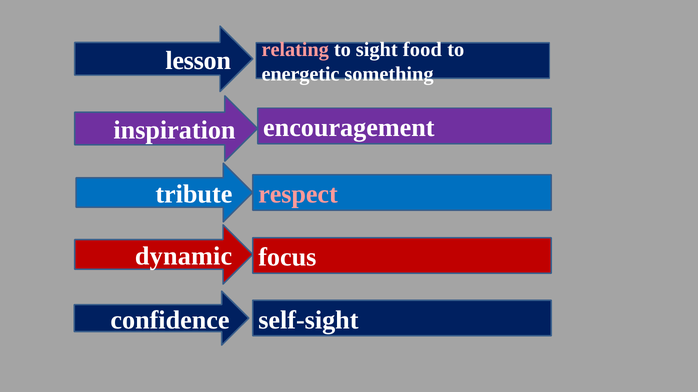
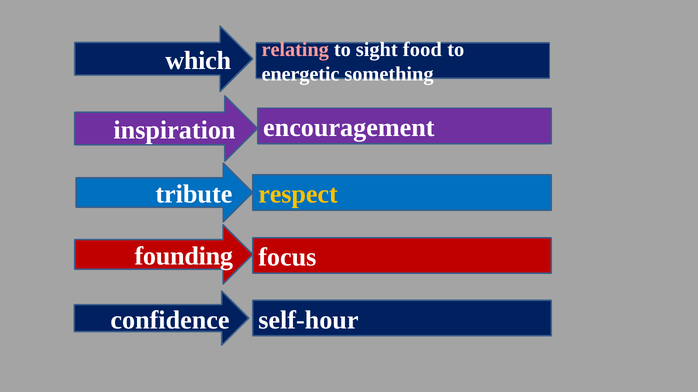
lesson: lesson -> which (198, 61)
respect colour: pink -> yellow (298, 195)
dynamic: dynamic -> founding (184, 257)
self-sight: self-sight -> self-hour (308, 321)
